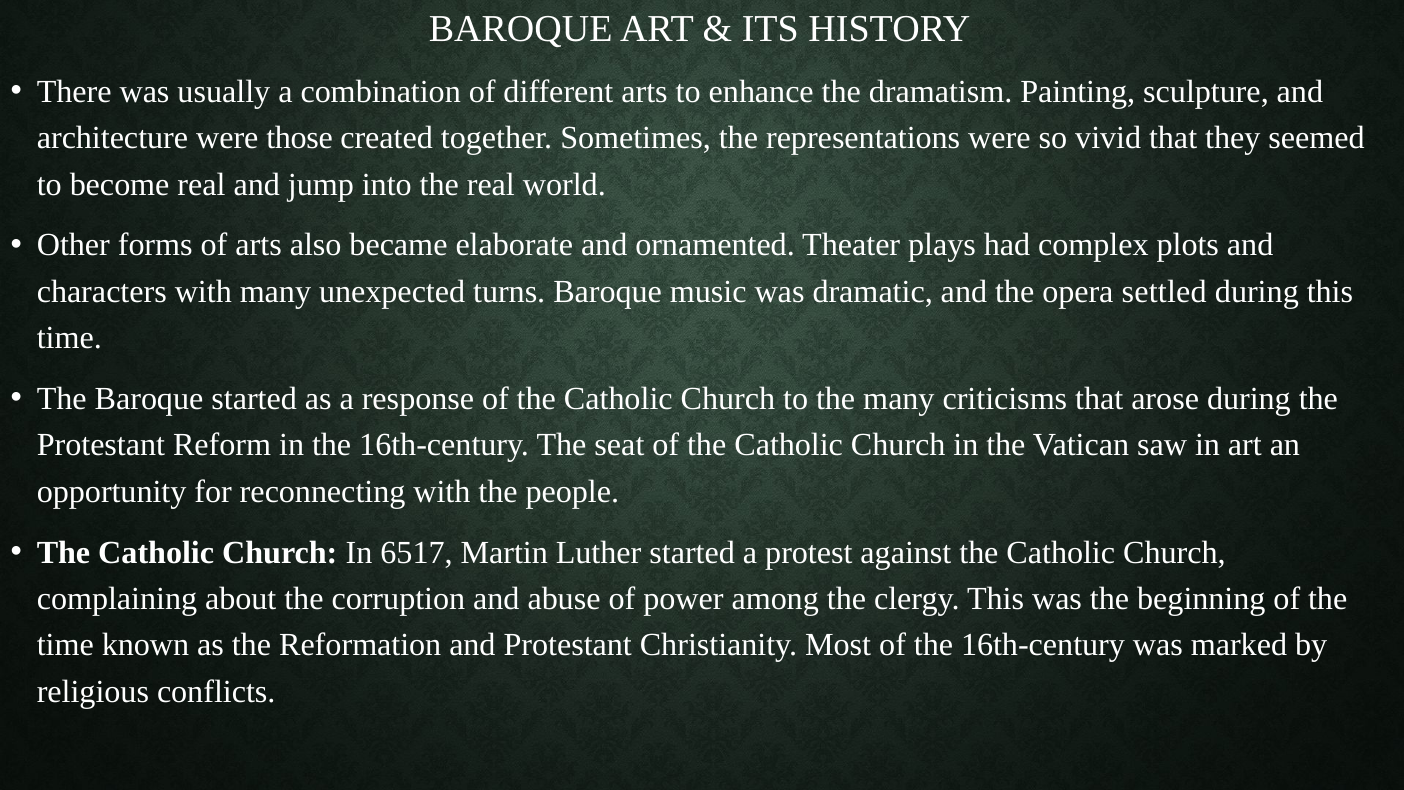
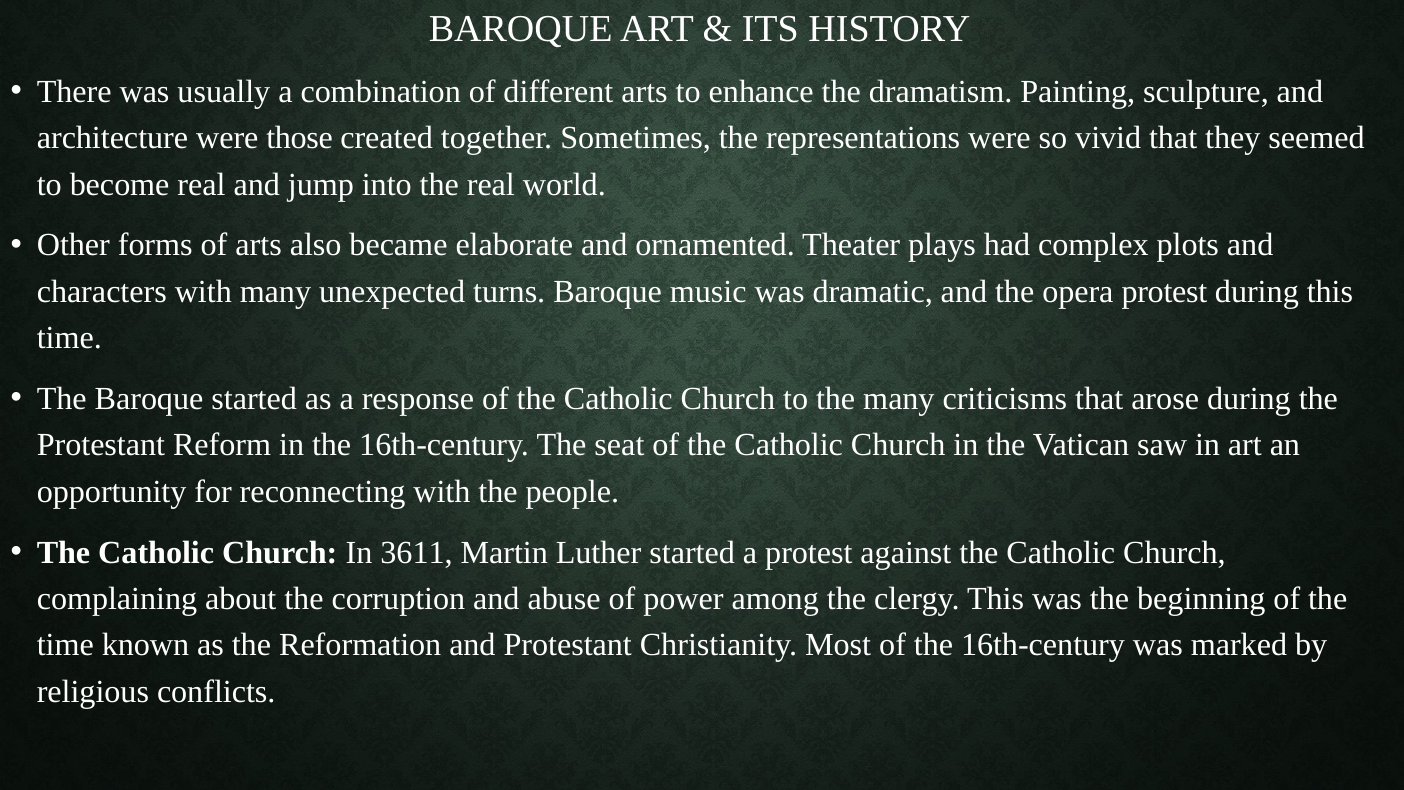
opera settled: settled -> protest (1164, 292)
6517: 6517 -> 3611 (417, 552)
